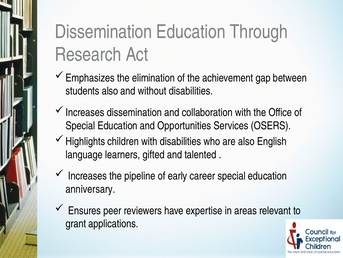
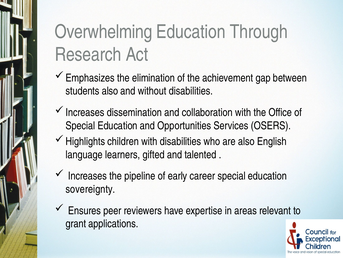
Dissemination: Dissemination -> Overwhelming (103, 32)
anniversary: anniversary -> sovereignty (90, 189)
